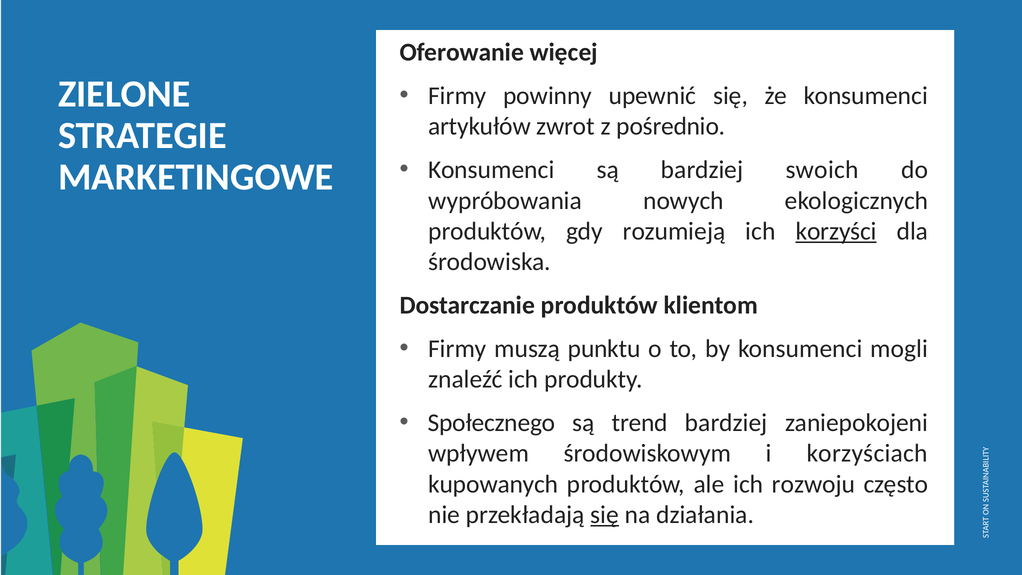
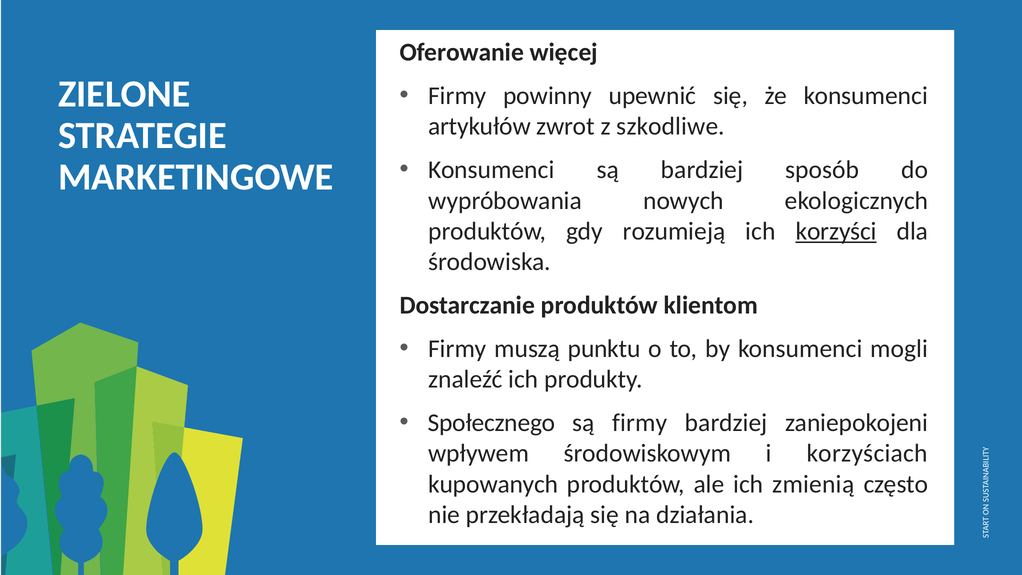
pośrednio: pośrednio -> szkodliwe (671, 126)
swoich: swoich -> sposób (822, 170)
są trend: trend -> firmy (640, 423)
rozwoju: rozwoju -> zmienią (813, 484)
się underline: present -> none (605, 515)
